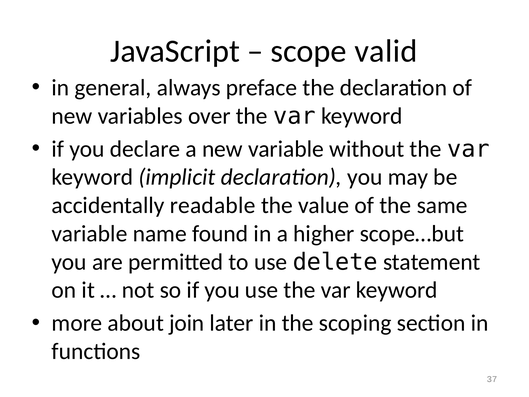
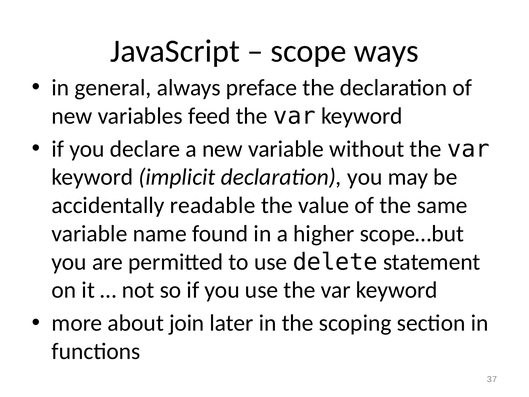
valid: valid -> ways (386, 51)
over: over -> feed (209, 116)
